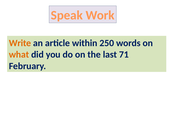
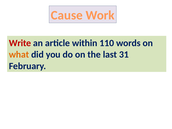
Speak: Speak -> Cause (67, 15)
Write colour: orange -> red (20, 43)
250: 250 -> 110 (107, 43)
71: 71 -> 31 (124, 55)
